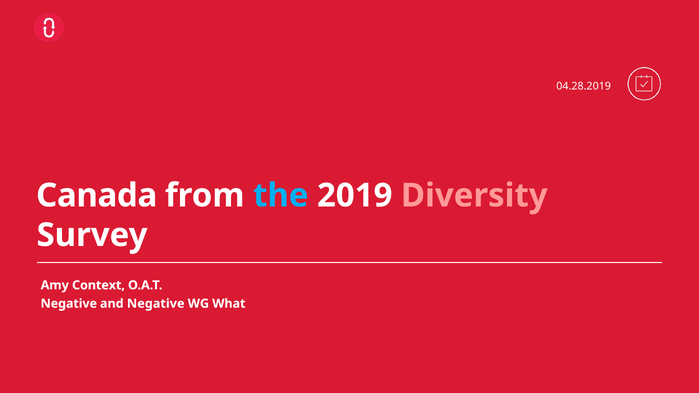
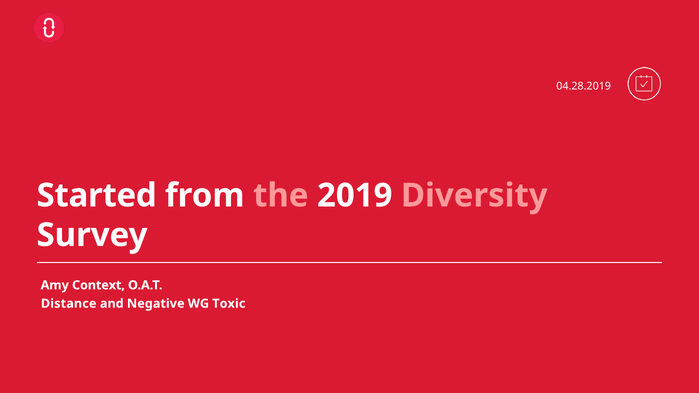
Canada: Canada -> Started (97, 196)
the colour: light blue -> pink (281, 196)
Negative: Negative -> Distance (69, 304)
What: What -> Toxic (229, 304)
